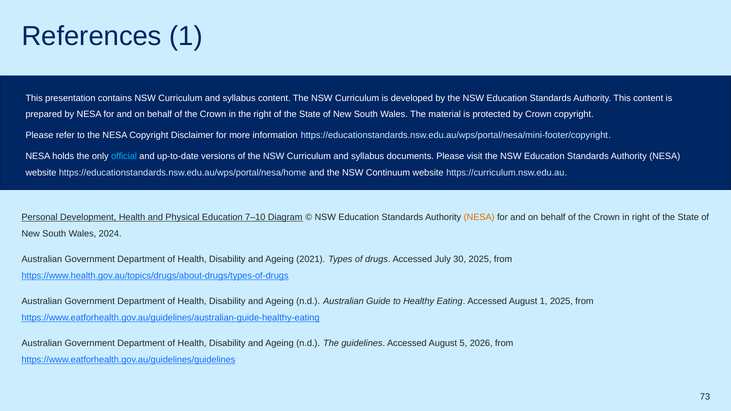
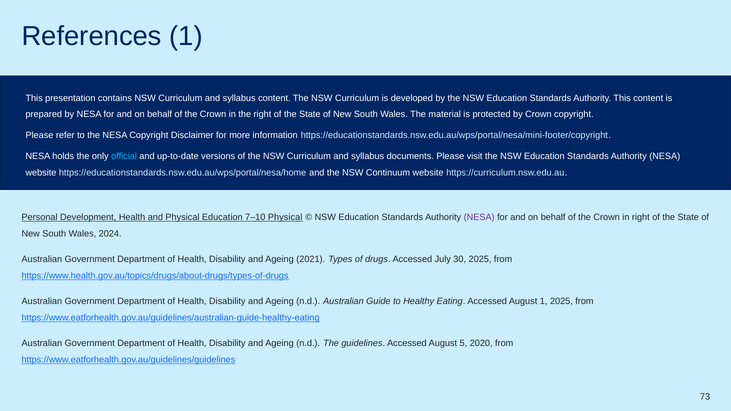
7–10 Diagram: Diagram -> Physical (285, 217)
NESA colour: orange -> purple (479, 217)
2026: 2026 -> 2020 (481, 343)
